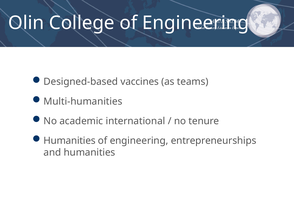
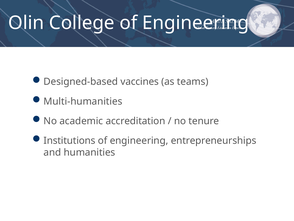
international: international -> accreditation (135, 121)
Humanities: Humanities -> Institutions (70, 140)
